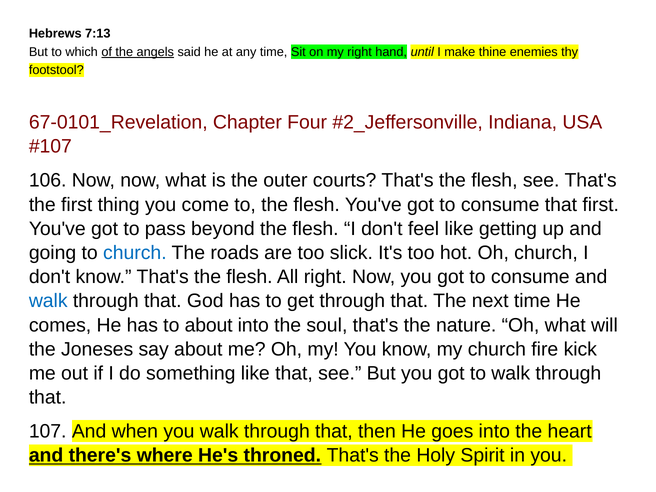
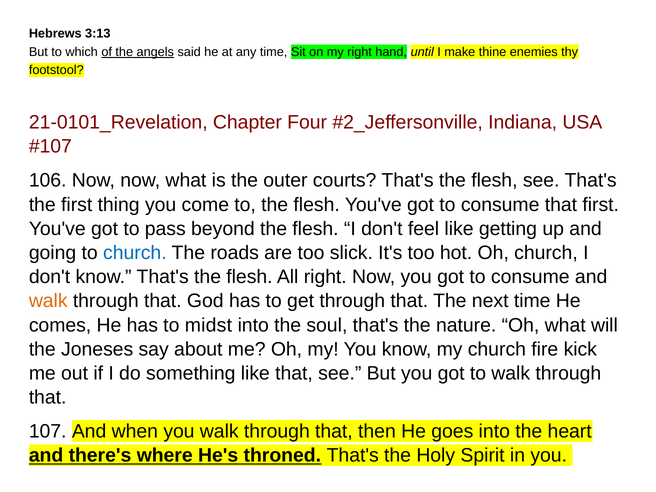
7:13: 7:13 -> 3:13 (98, 34)
67-0101_Revelation: 67-0101_Revelation -> 21-0101_Revelation (118, 122)
walk colour: blue -> orange (48, 301)
to about: about -> midst (208, 325)
